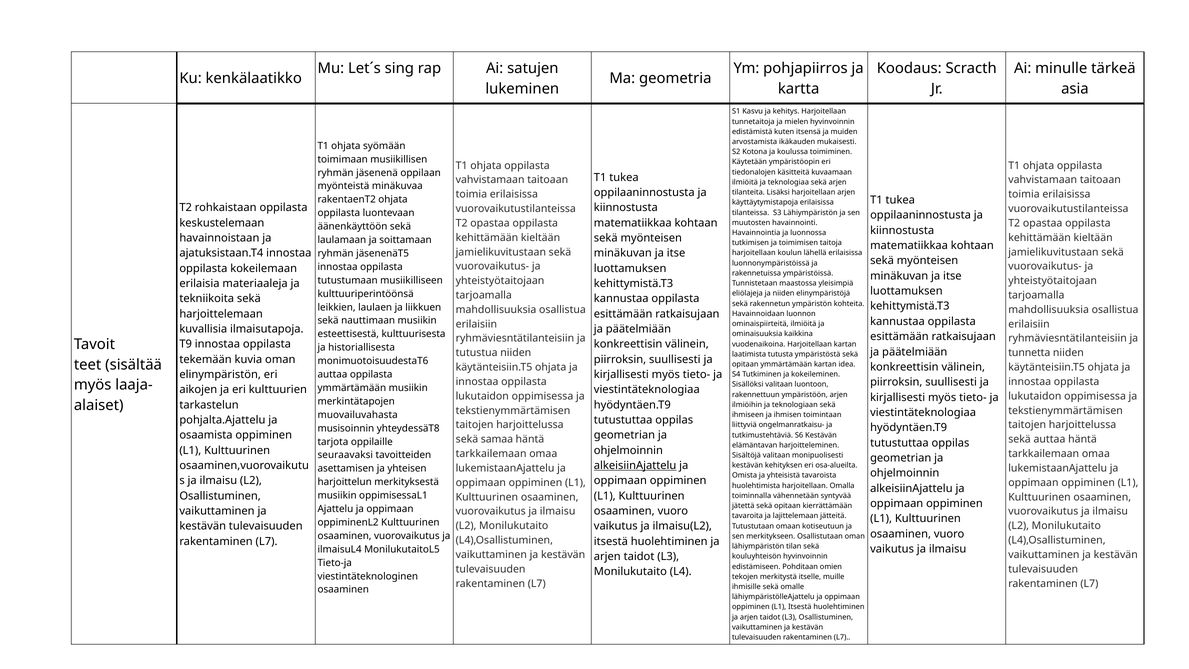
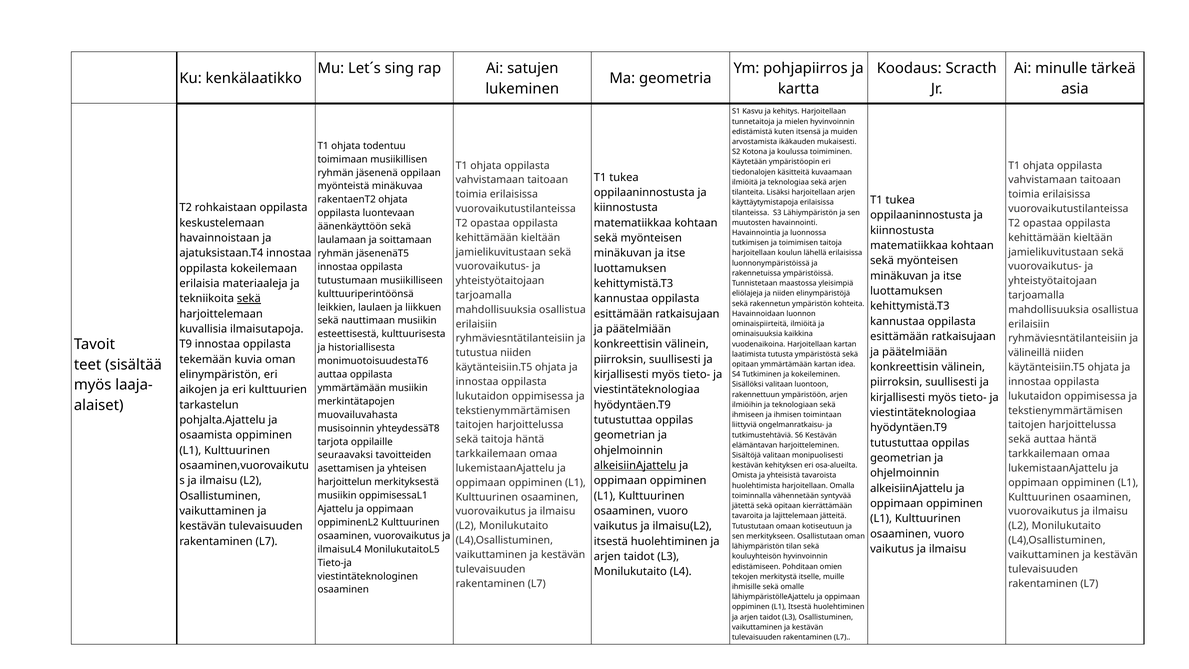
syömään: syömään -> todentuu (384, 146)
sekä underline: none -> present (249, 299)
tunnetta: tunnetta -> välineillä (1029, 353)
sekä samaa: samaa -> taitoja (497, 439)
